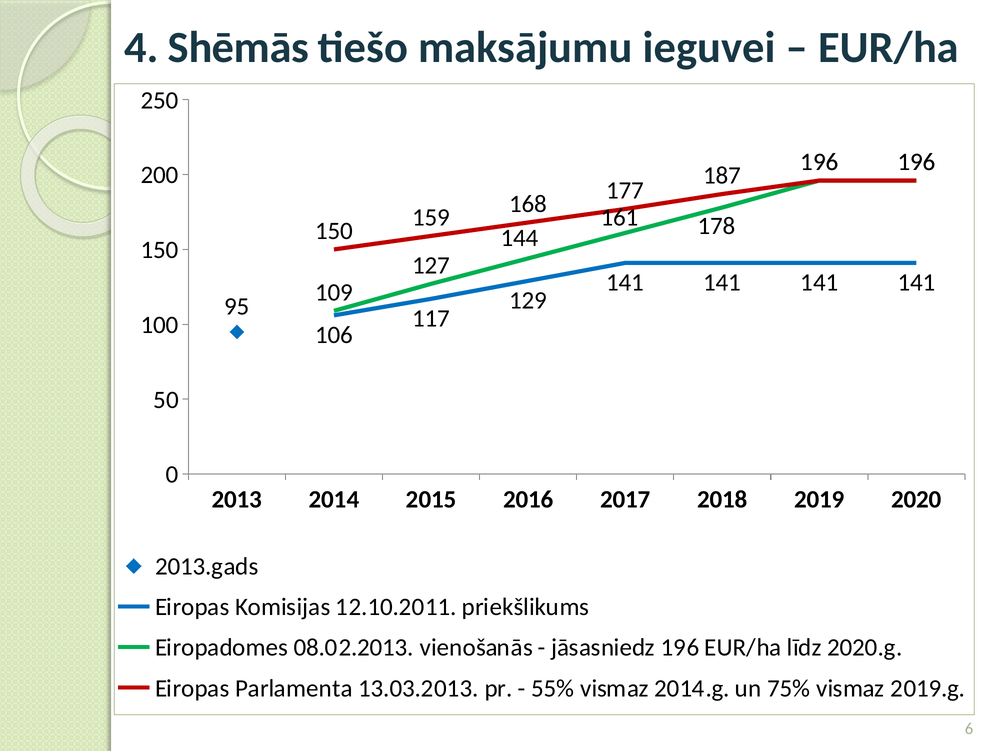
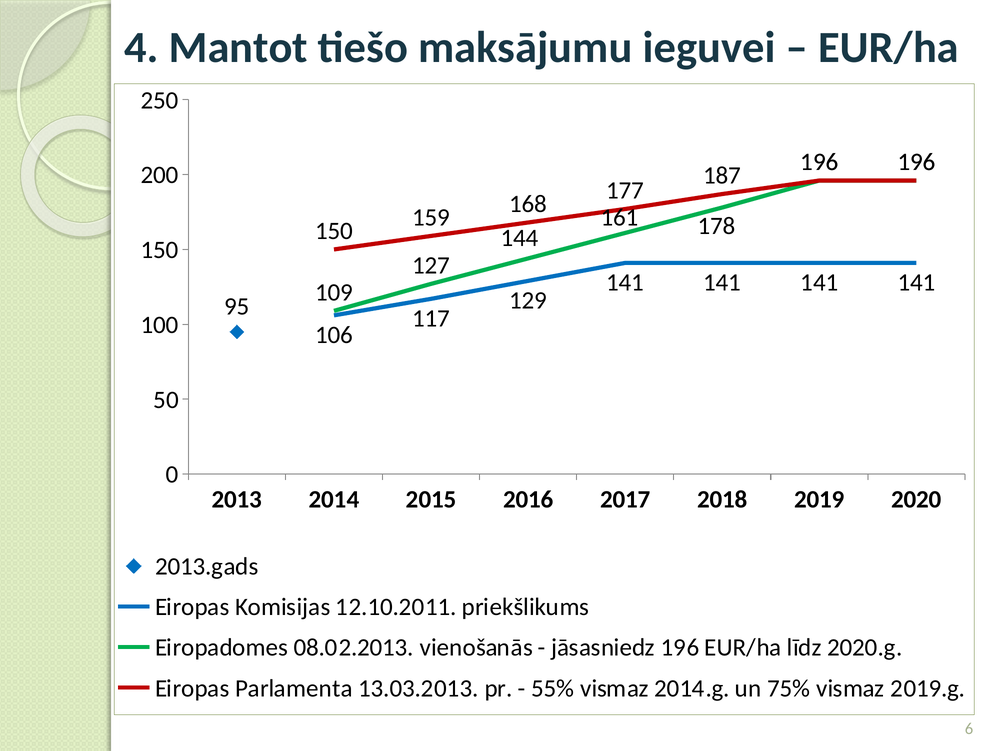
Shēmās: Shēmās -> Mantot (238, 47)
